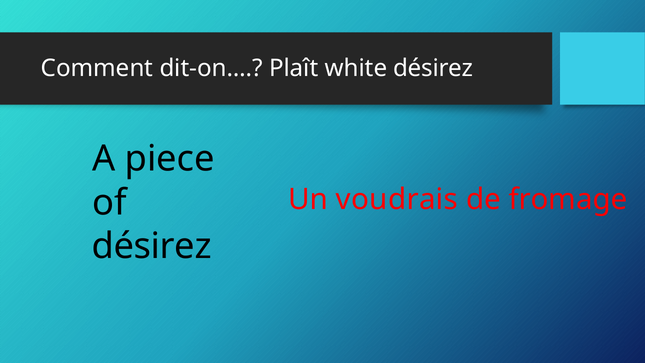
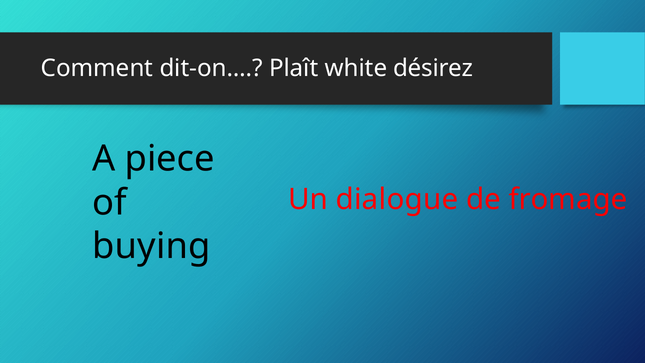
voudrais: voudrais -> dialogue (397, 199)
désirez: désirez -> buying (151, 246)
